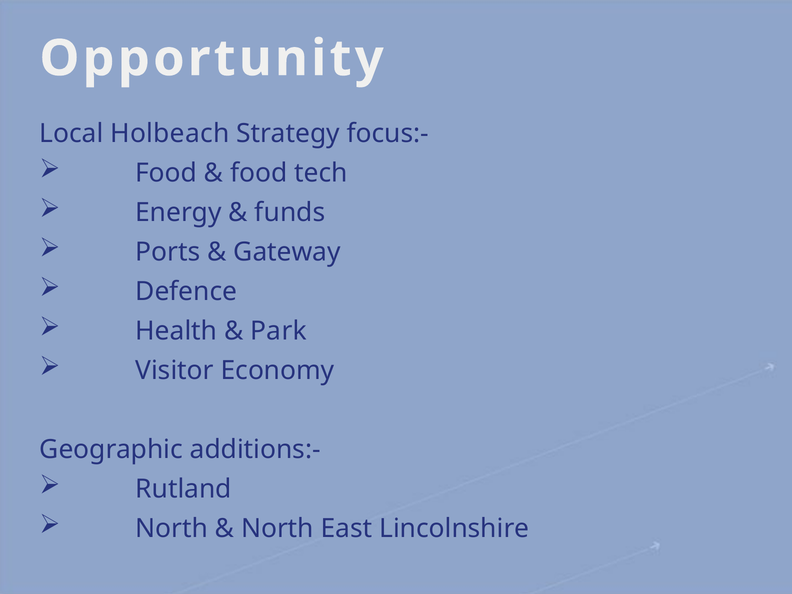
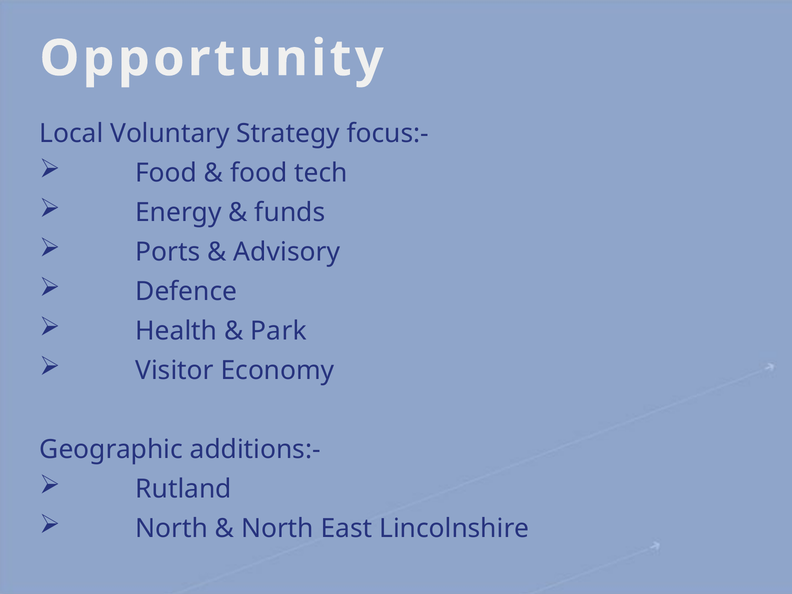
Holbeach: Holbeach -> Voluntary (170, 133)
Gateway: Gateway -> Advisory (287, 252)
